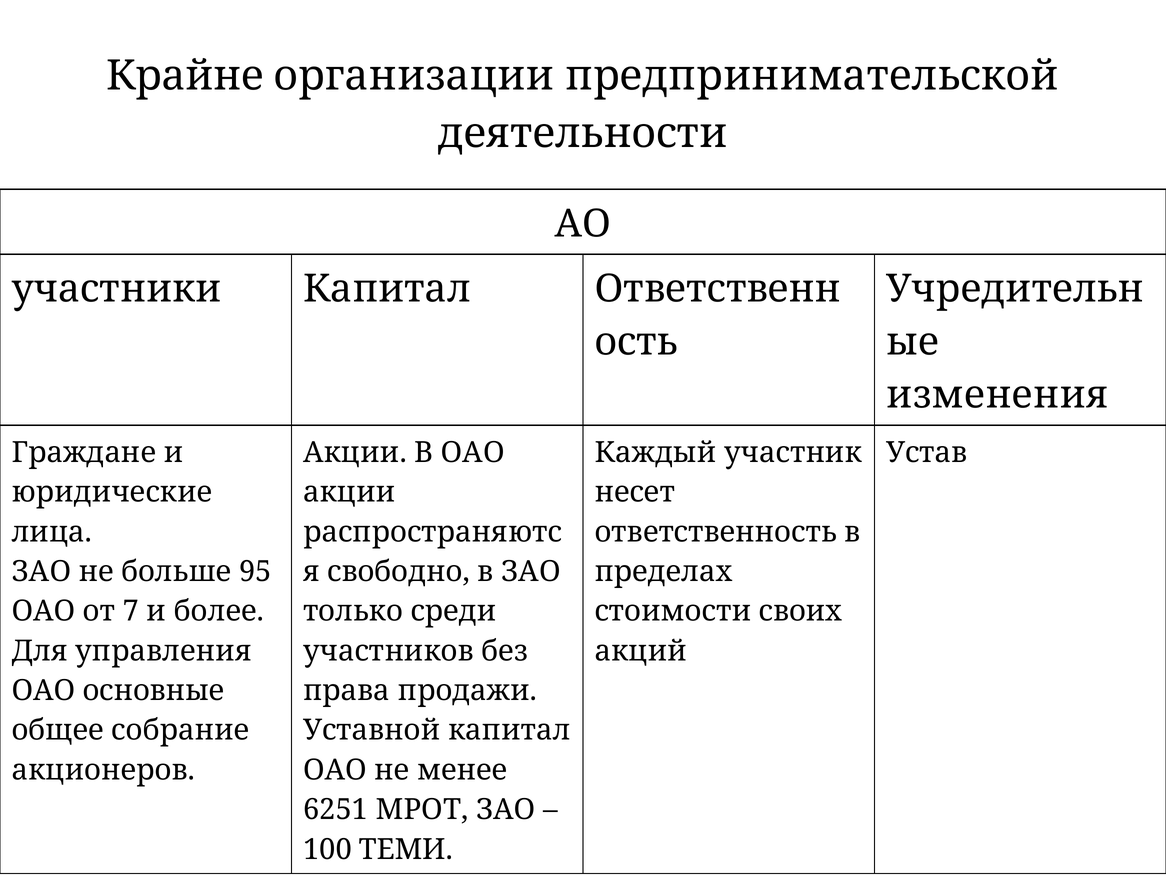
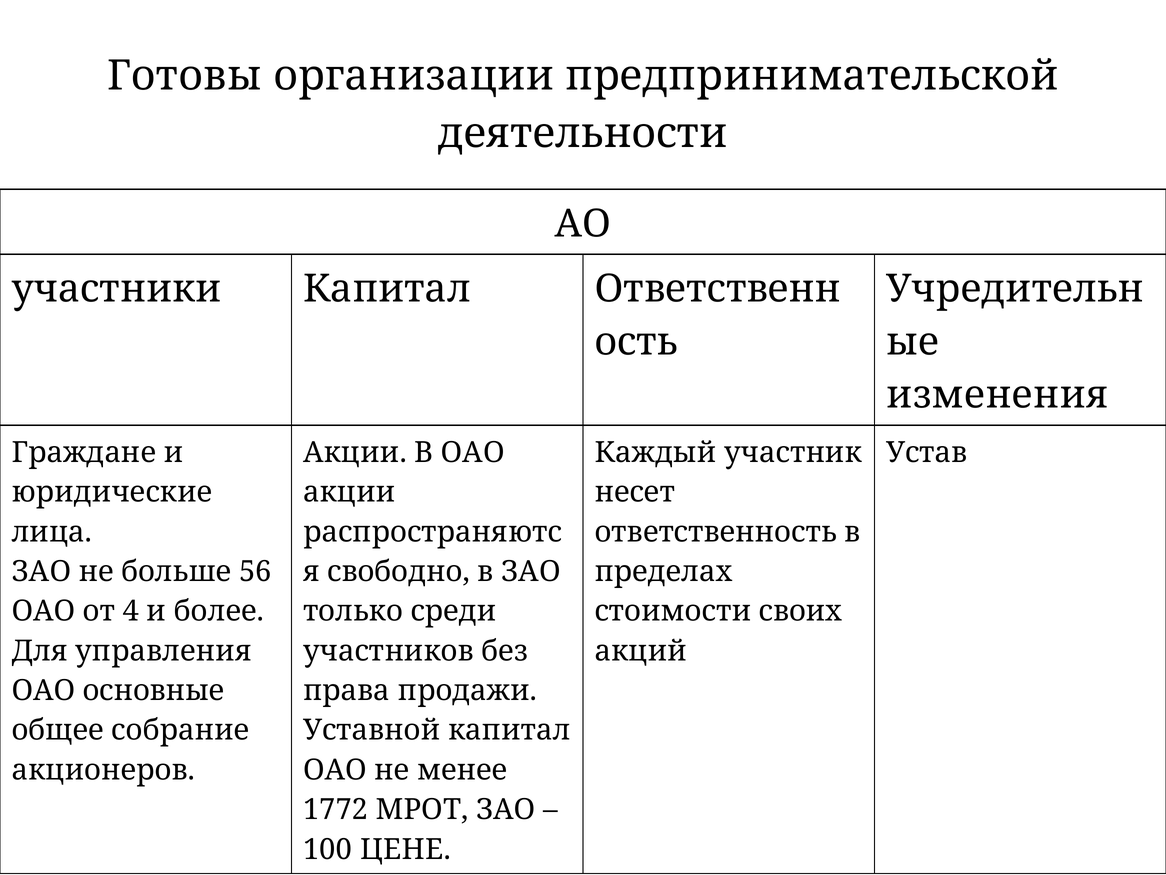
Крайне: Крайне -> Готовы (184, 76)
95: 95 -> 56 (255, 571)
7: 7 -> 4 (131, 611)
6251: 6251 -> 1772 (336, 809)
ТЕМИ: ТЕМИ -> ЦЕНЕ (406, 849)
